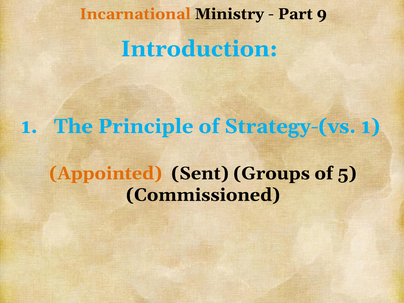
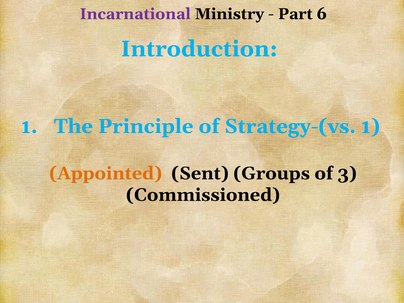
Incarnational colour: orange -> purple (135, 14)
9: 9 -> 6 (322, 14)
5: 5 -> 3 (347, 173)
